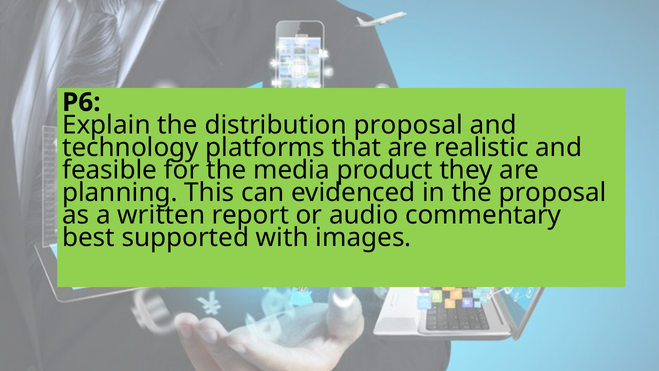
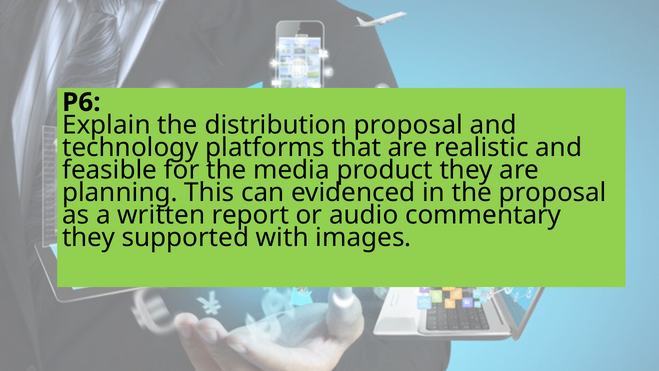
best: best -> they (89, 237)
